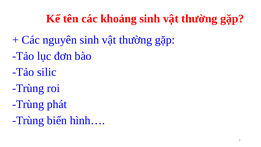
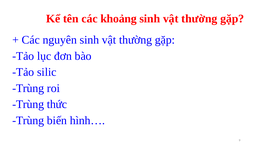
phát: phát -> thức (57, 104)
